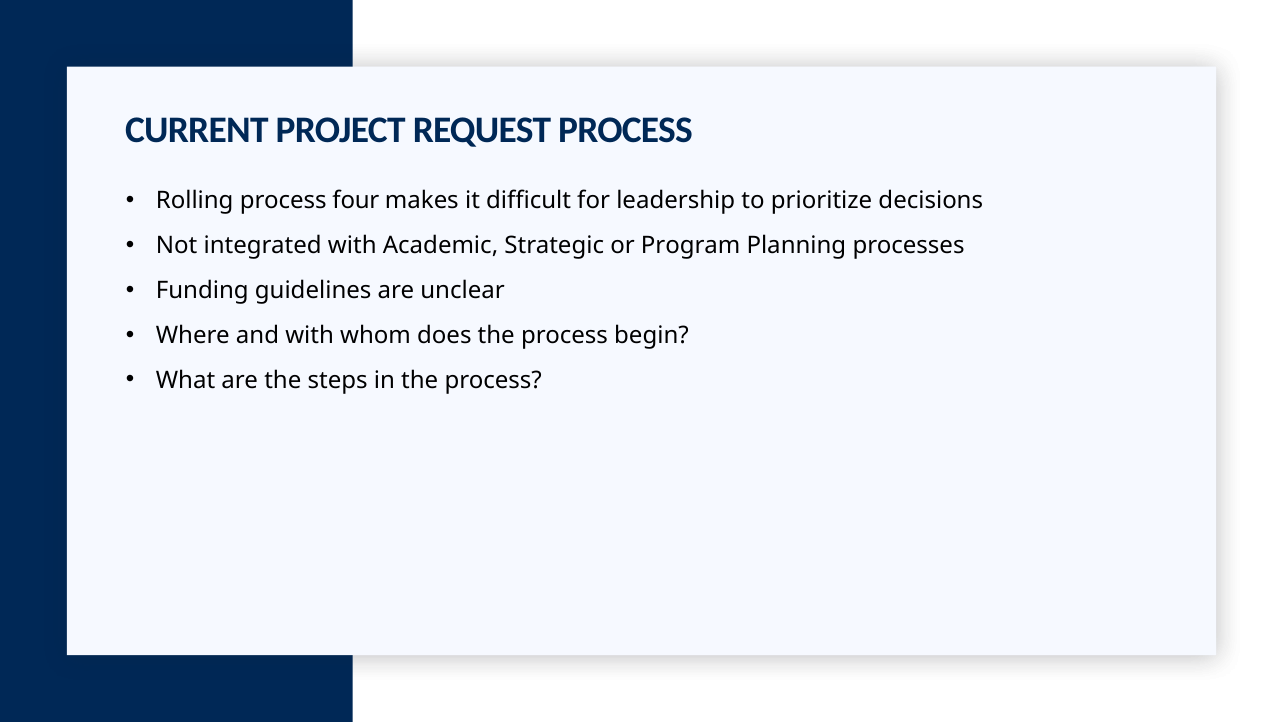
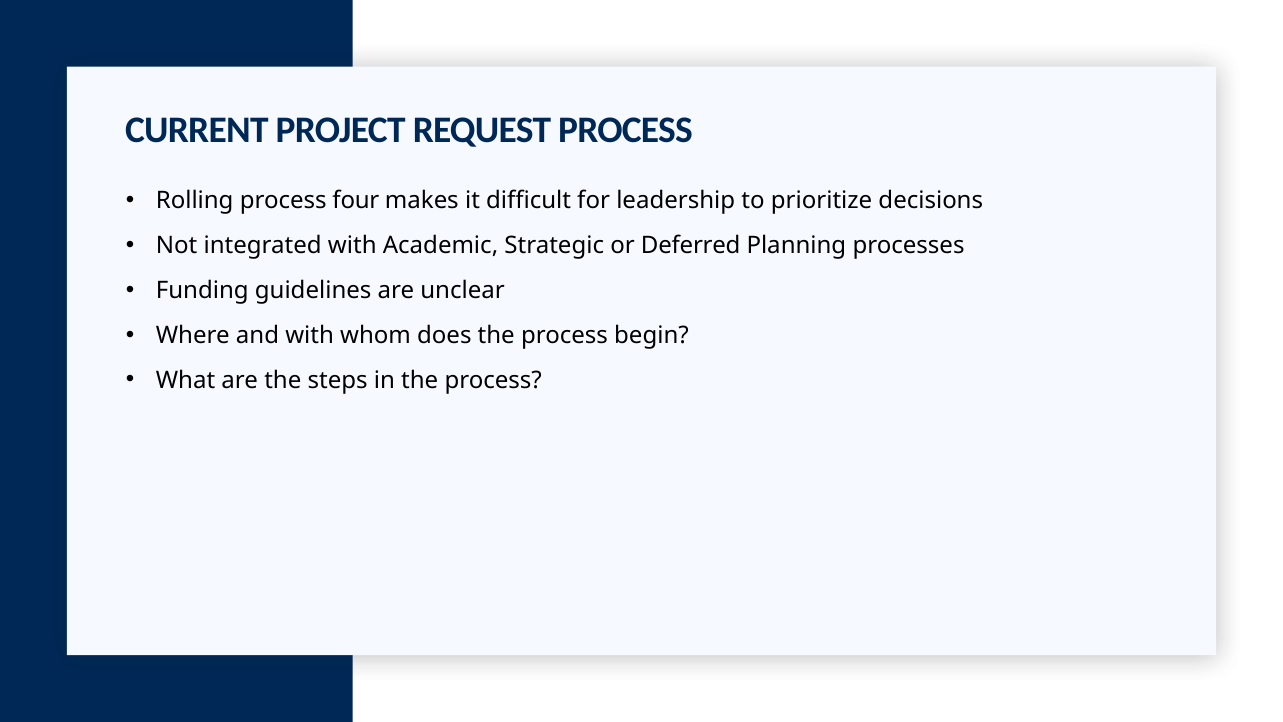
Program: Program -> Deferred (691, 245)
